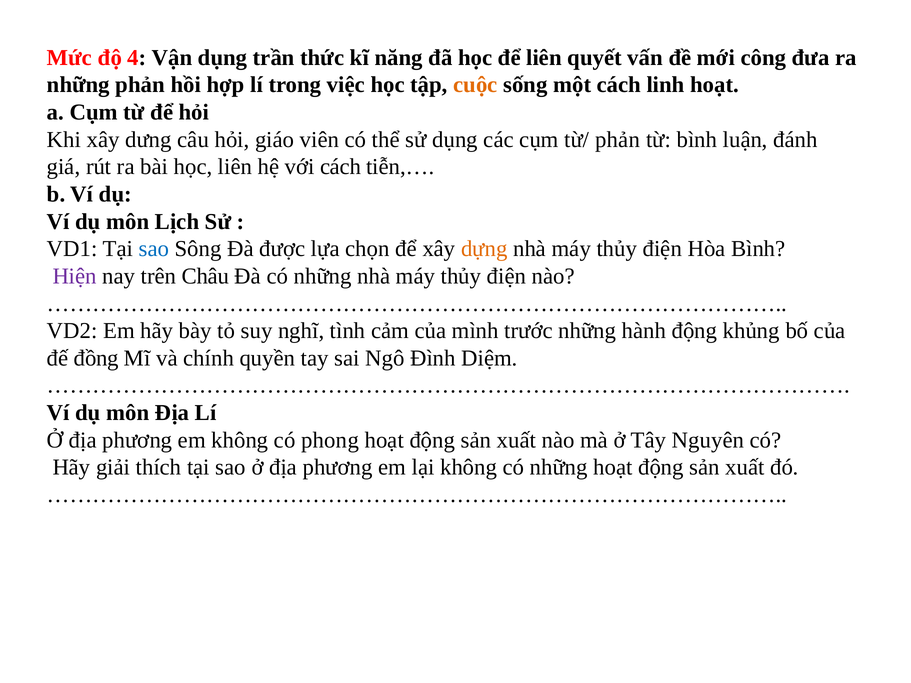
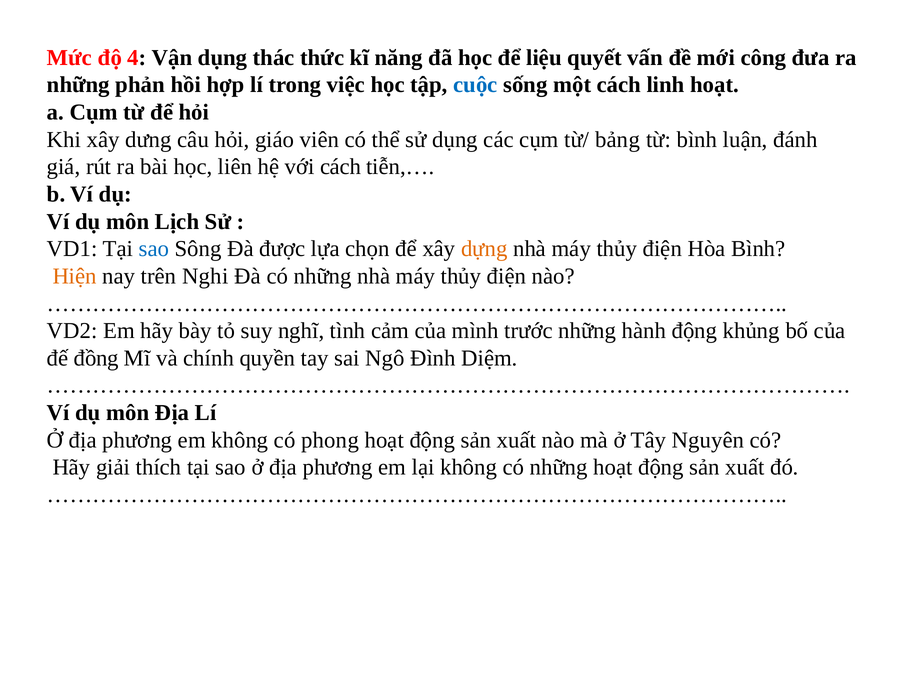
trần: trần -> thác (274, 58)
để liên: liên -> liệu (544, 58)
cuộc colour: orange -> blue (475, 85)
từ/ phản: phản -> bảng (618, 140)
Hiện colour: purple -> orange (75, 276)
Châu: Châu -> Nghi (205, 276)
